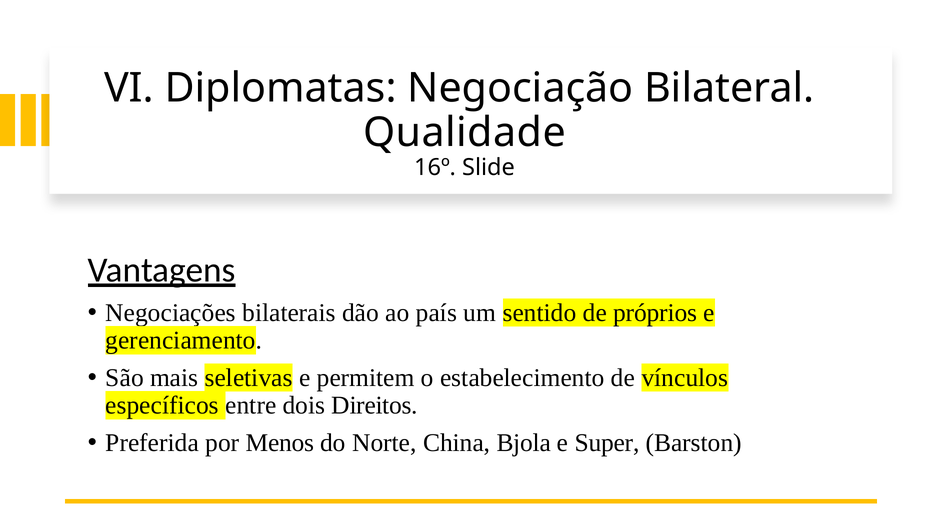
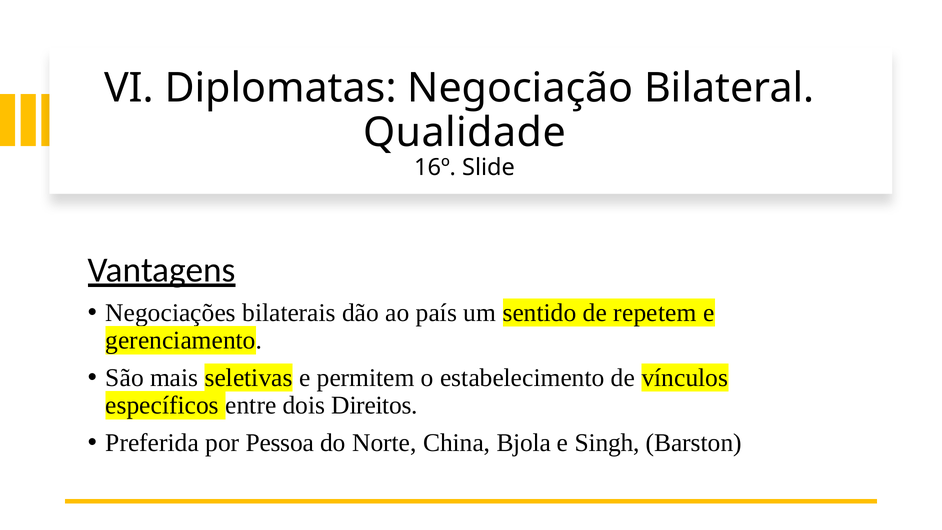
próprios: próprios -> repetem (655, 313)
Menos: Menos -> Pessoa (280, 443)
Super: Super -> Singh (607, 443)
